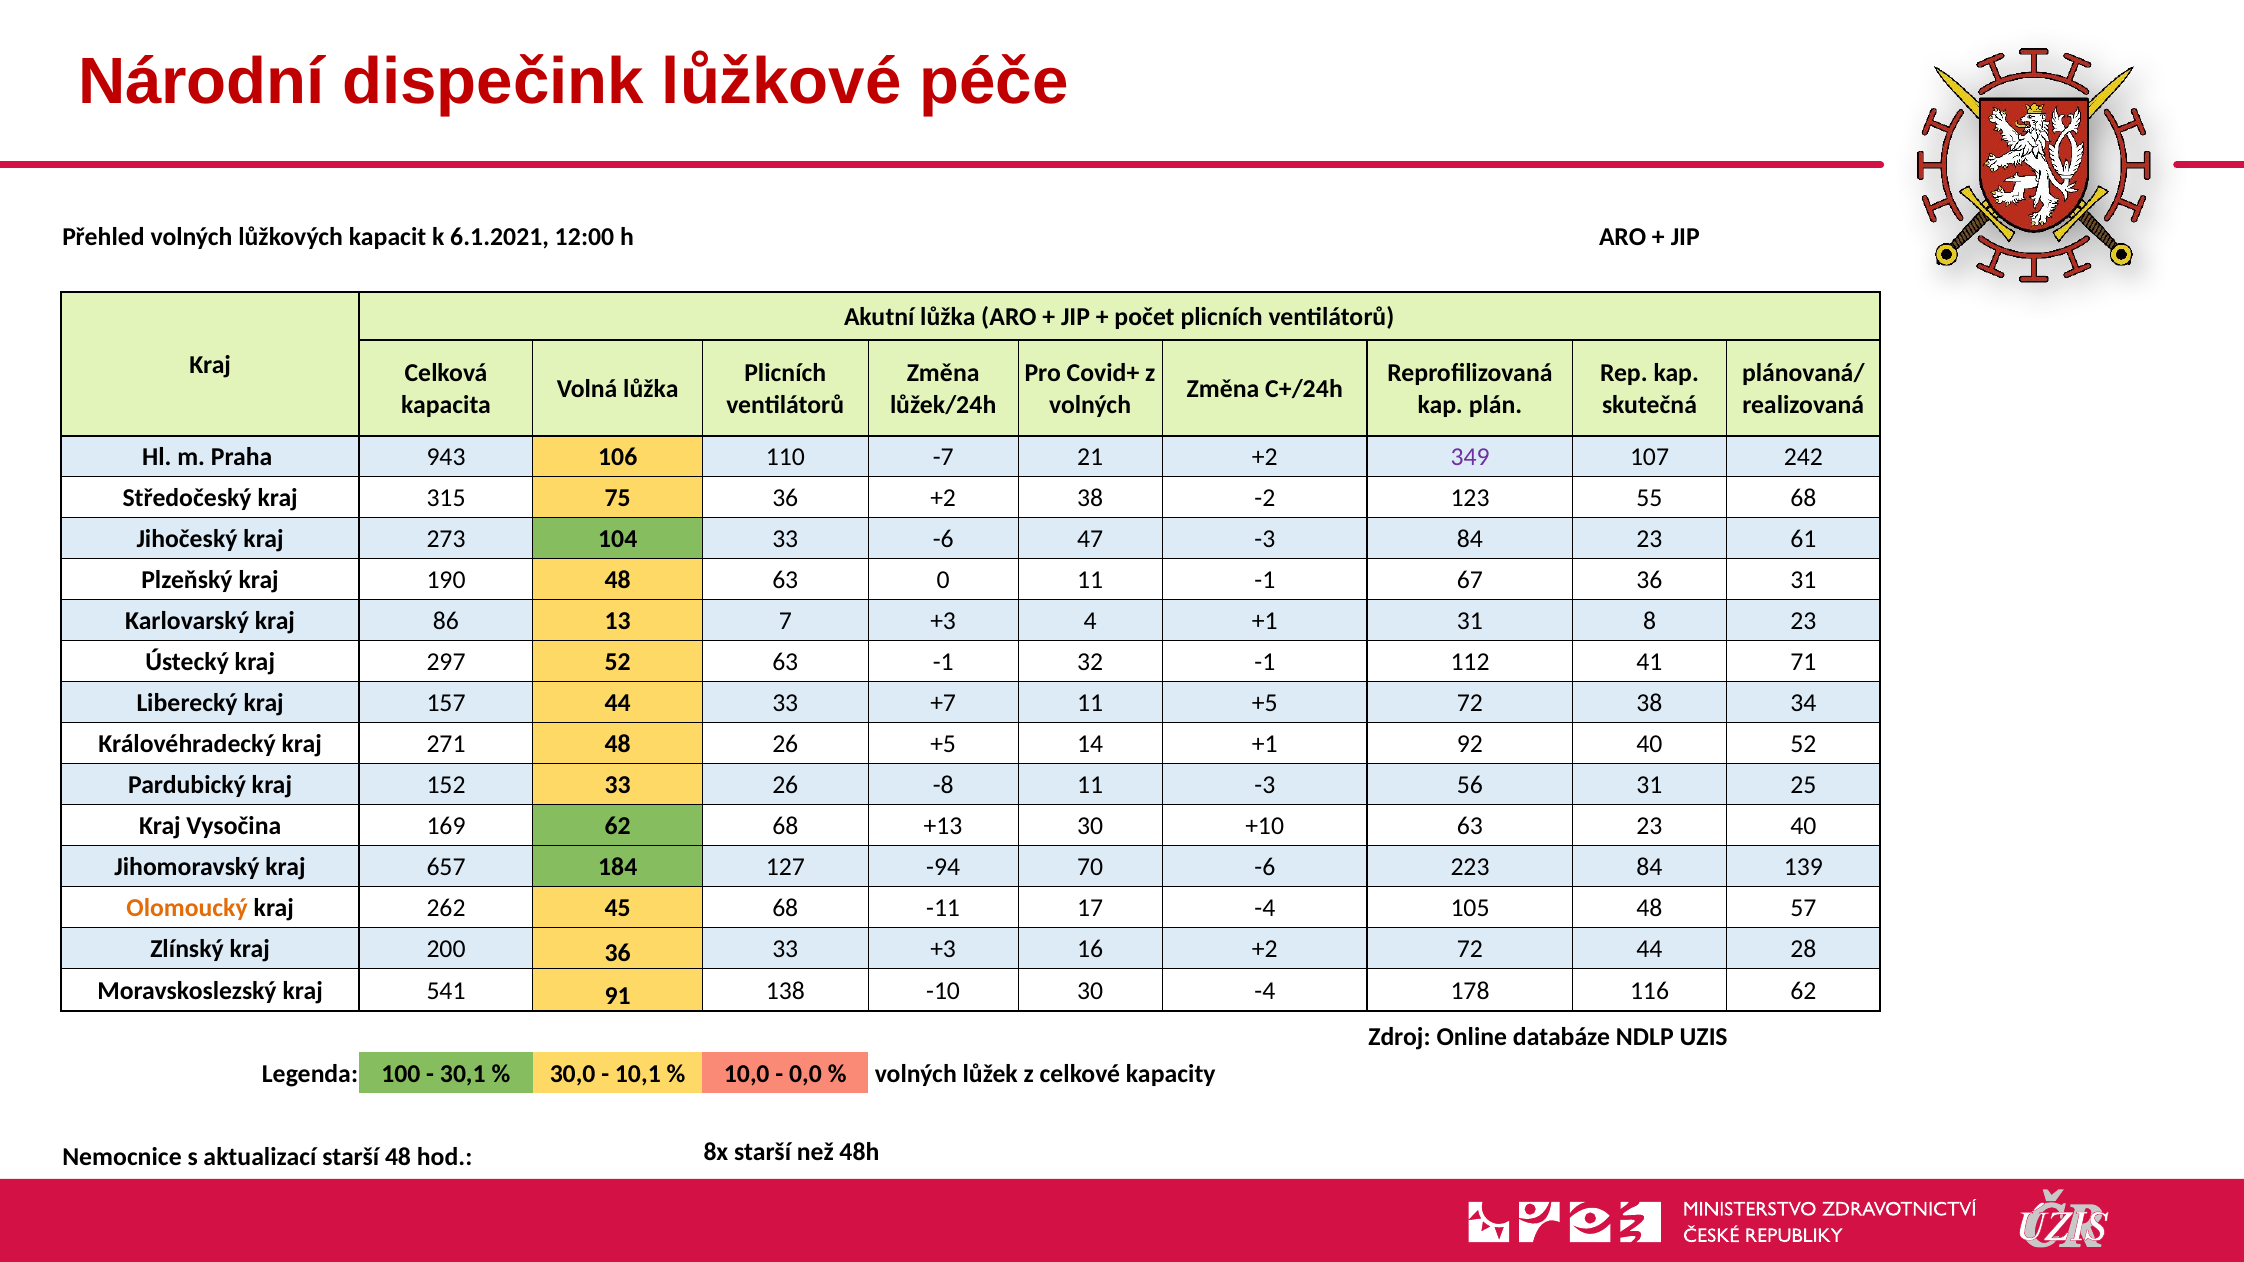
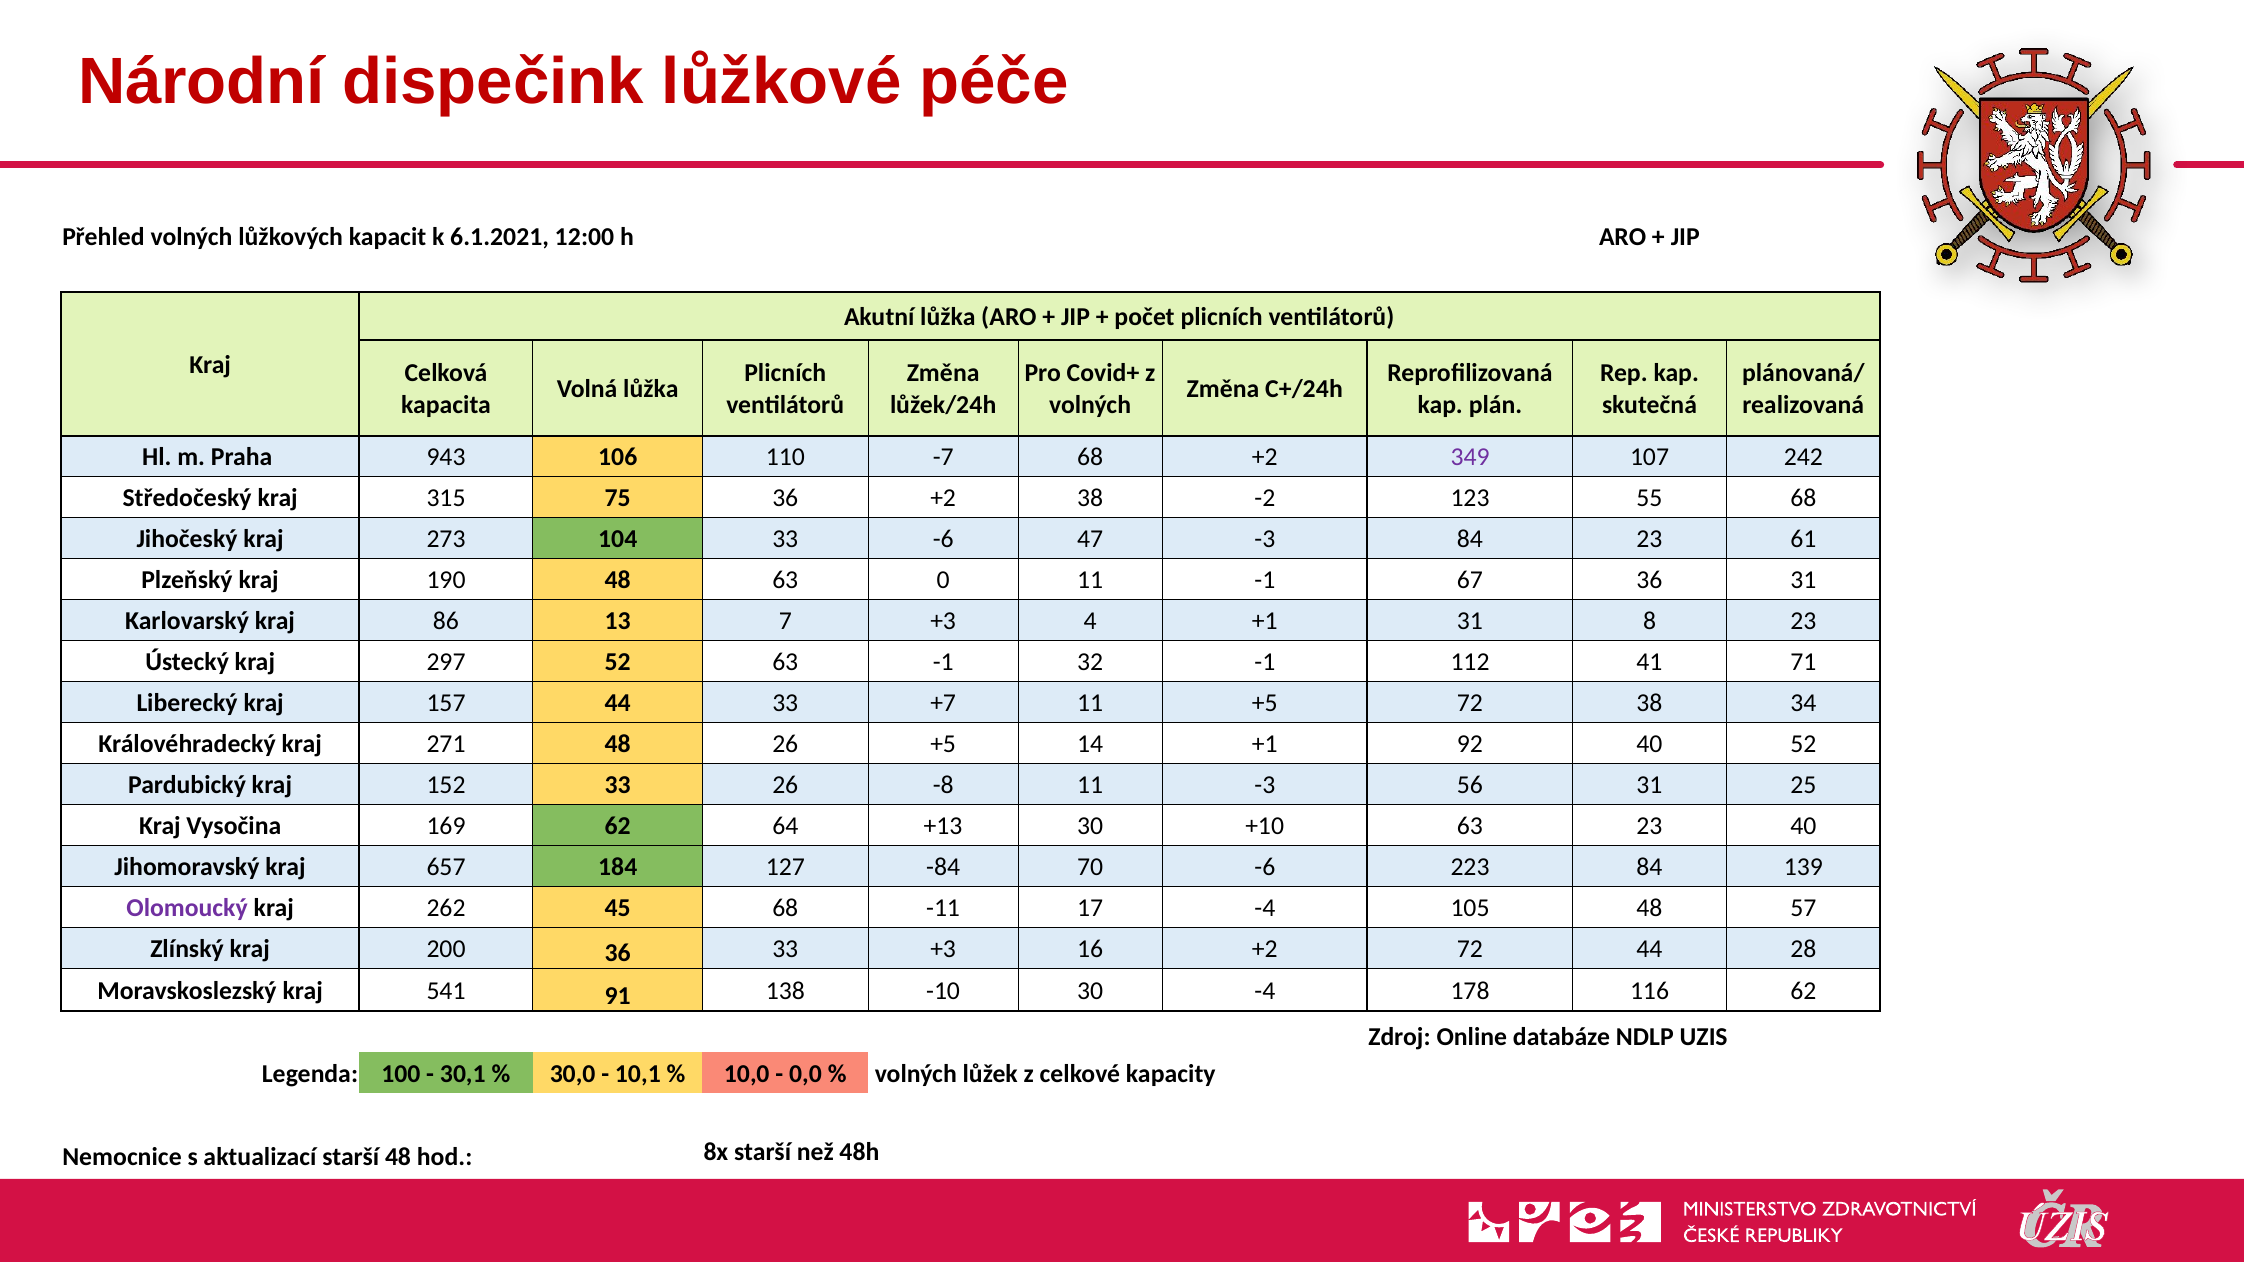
-7 21: 21 -> 68 (1090, 457)
62 68: 68 -> 64 (785, 826)
-94: -94 -> -84 (943, 867)
Olomoucký colour: orange -> purple (187, 908)
